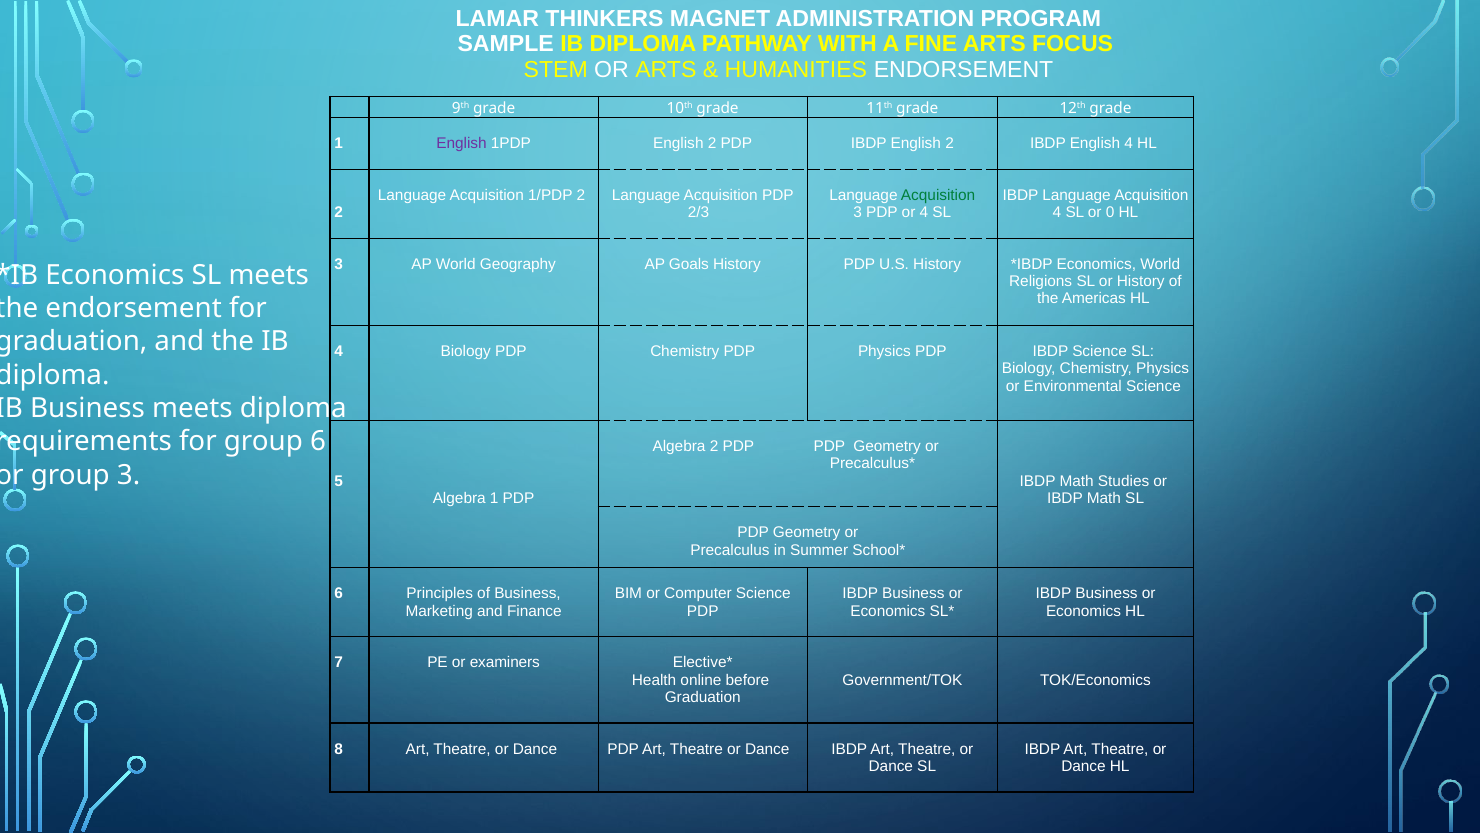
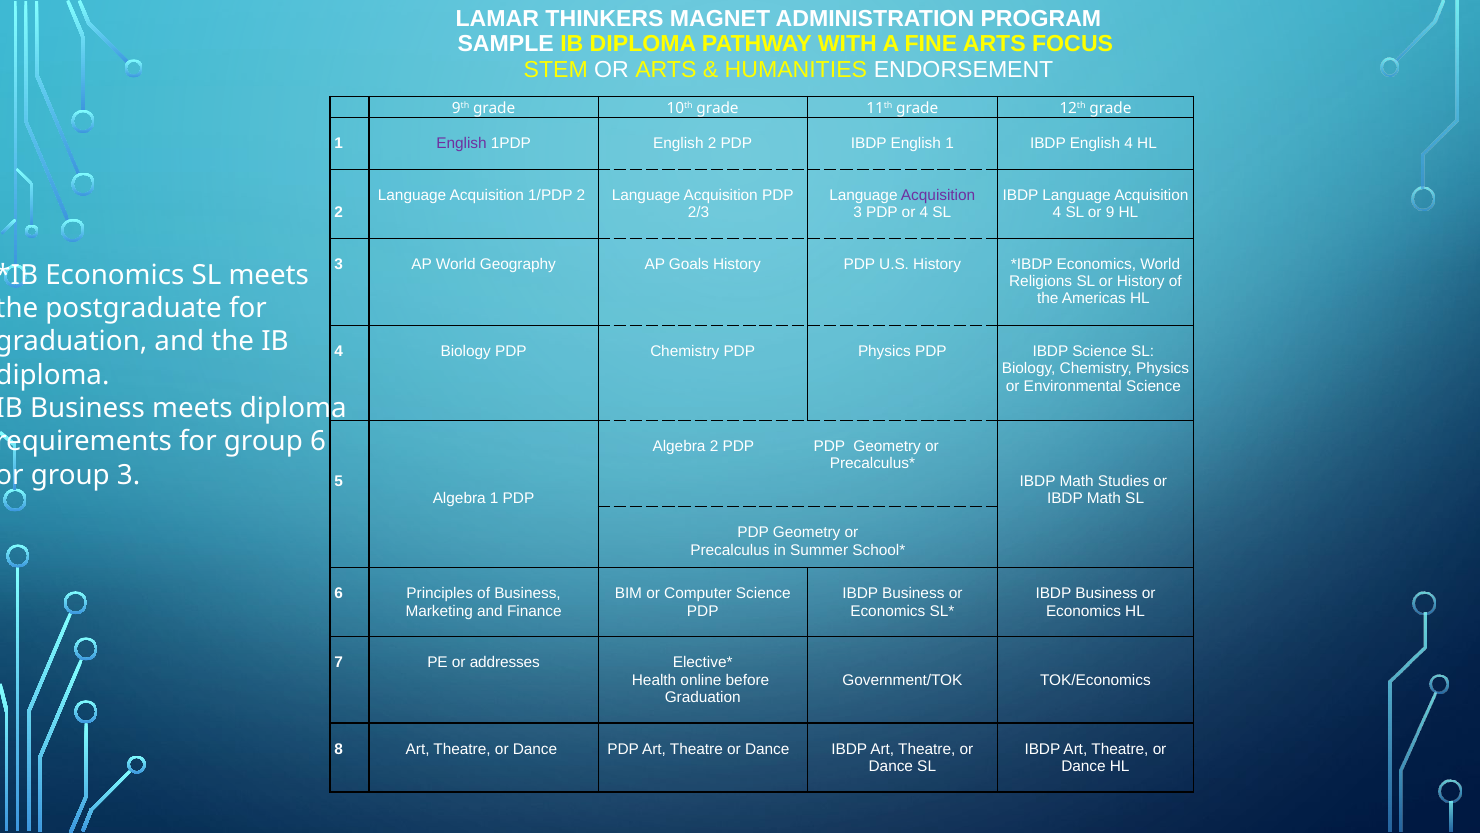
IBDP English 2: 2 -> 1 (950, 144)
Acquisition colour: green -> purple (938, 195)
0: 0 -> 9 (1110, 212)
endorsement: endorsement -> postgraduate (134, 308)
examiners: examiners -> addresses (505, 662)
